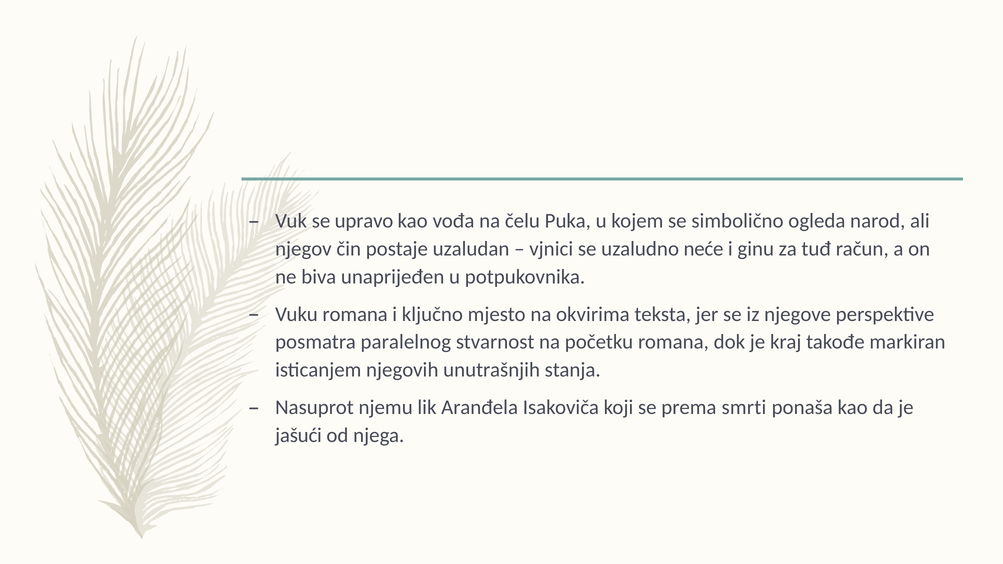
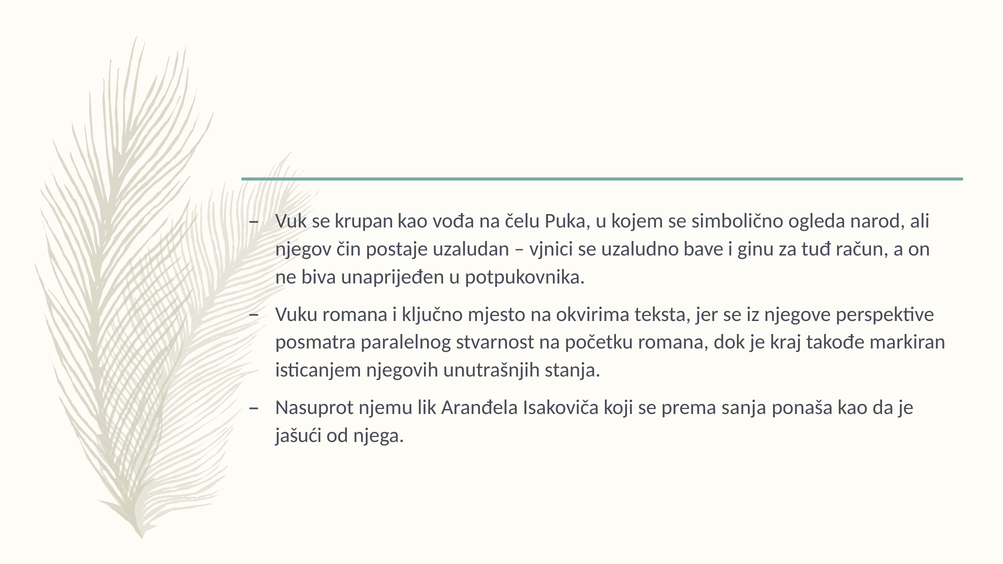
upravo: upravo -> krupan (364, 221)
neće: neće -> bave (704, 249)
smrti: smrti -> sanja (744, 408)
